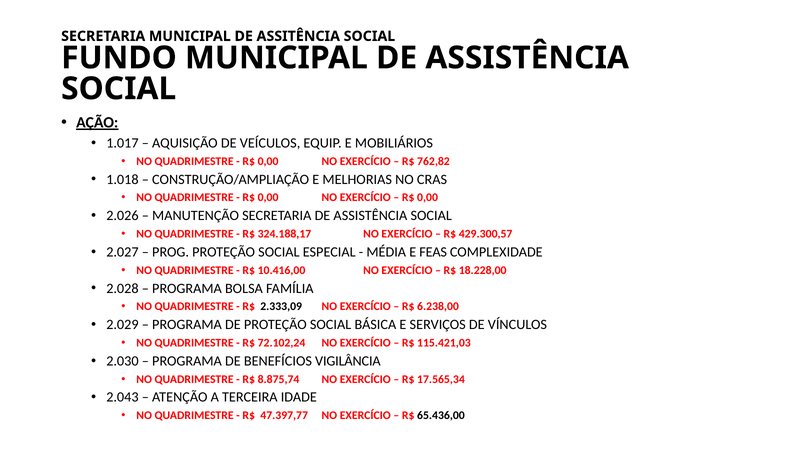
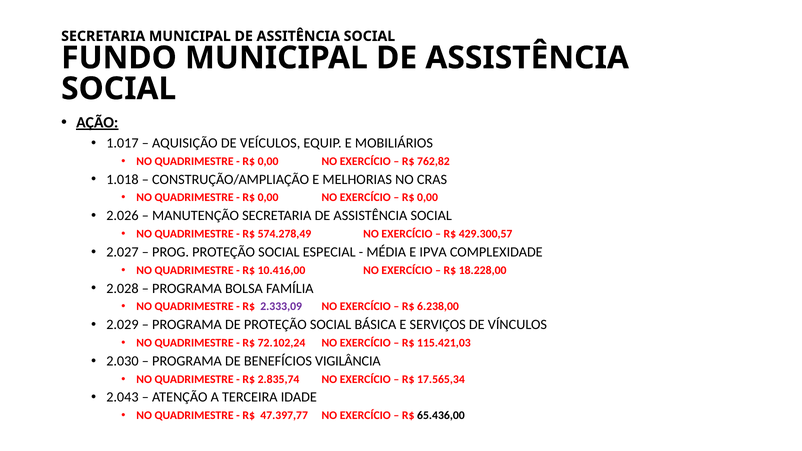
324.188,17: 324.188,17 -> 574.278,49 (284, 234)
FEAS: FEAS -> IPVA (433, 252)
2.333,09 colour: black -> purple (281, 307)
8.875,74: 8.875,74 -> 2.835,74 (279, 379)
